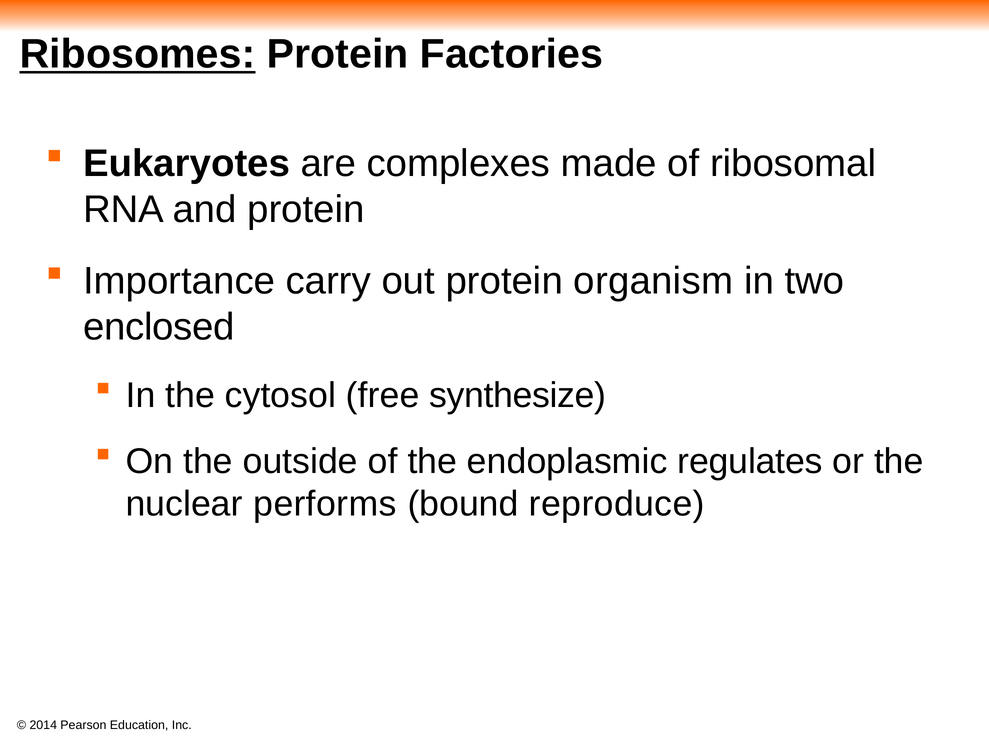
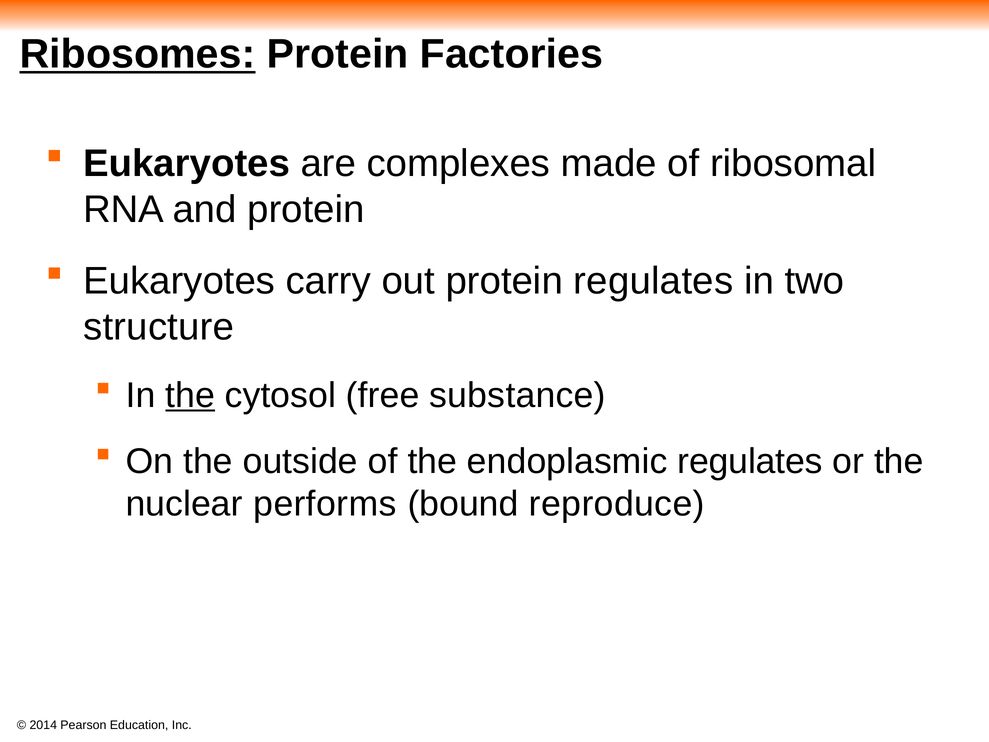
Importance: Importance -> Eukaryotes (179, 281)
protein organism: organism -> regulates (653, 281)
enclosed: enclosed -> structure (159, 327)
the underline: none -> present (190, 395)
synthesize: synthesize -> substance (518, 395)
